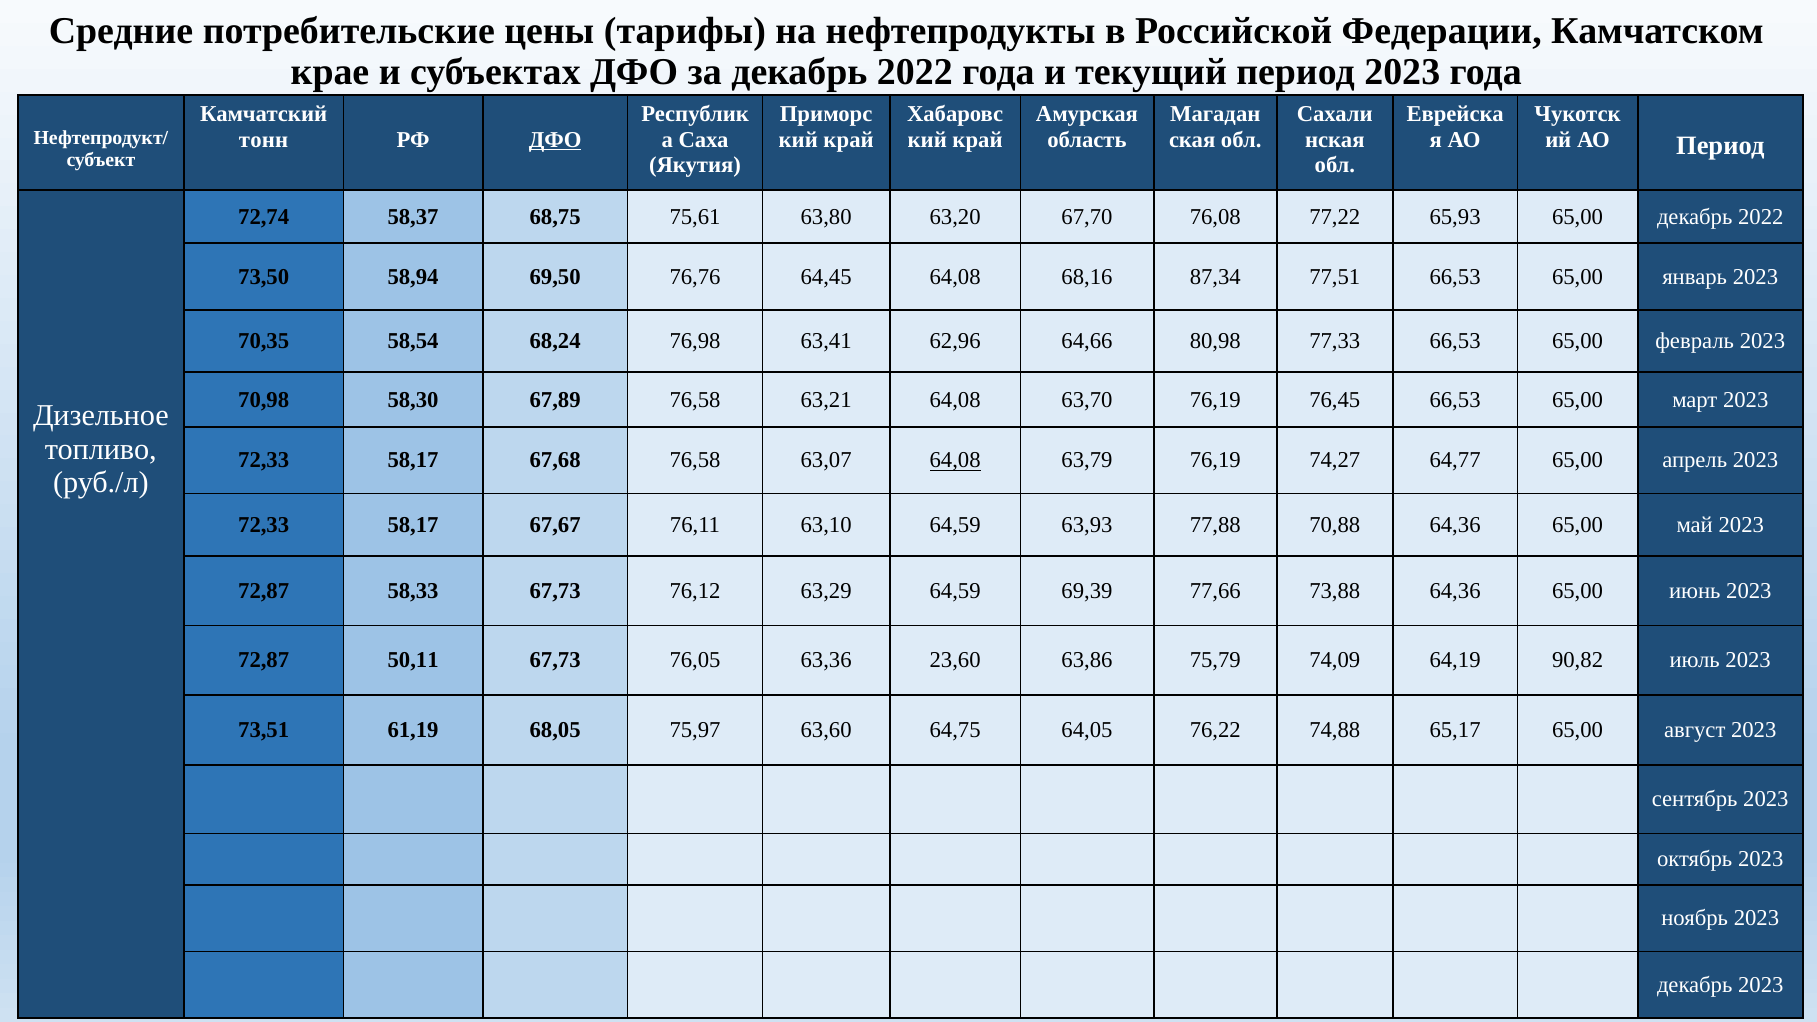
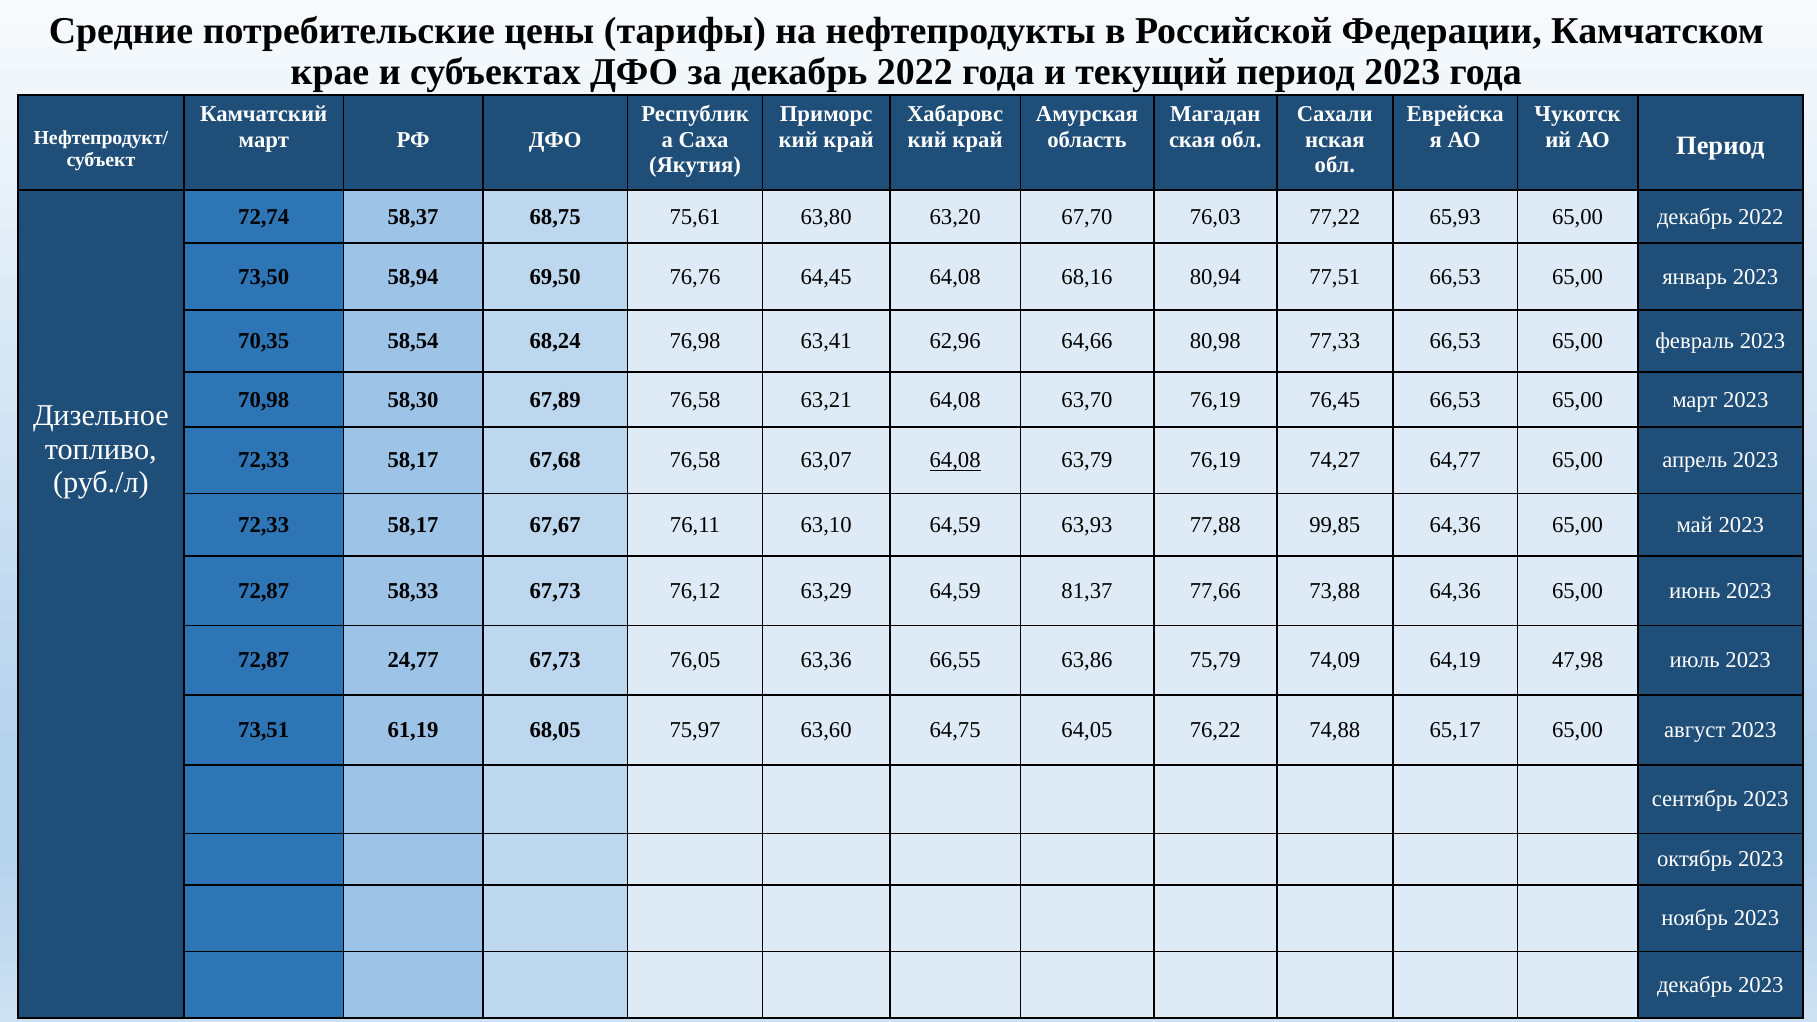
тонн: тонн -> март (264, 140)
ДФО underline: present -> none (555, 140)
76,08: 76,08 -> 76,03 (1215, 217)
87,34: 87,34 -> 80,94 (1215, 277)
70,88: 70,88 -> 99,85 (1335, 525)
69,39: 69,39 -> 81,37 (1087, 591)
50,11: 50,11 -> 24,77 (413, 660)
23,60: 23,60 -> 66,55 (955, 660)
90,82: 90,82 -> 47,98 (1578, 660)
